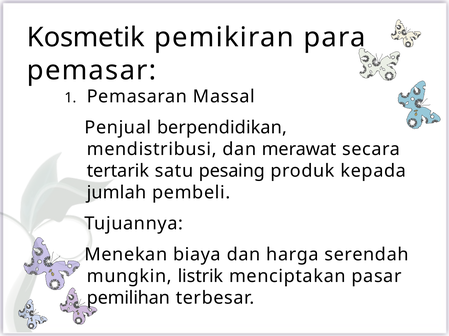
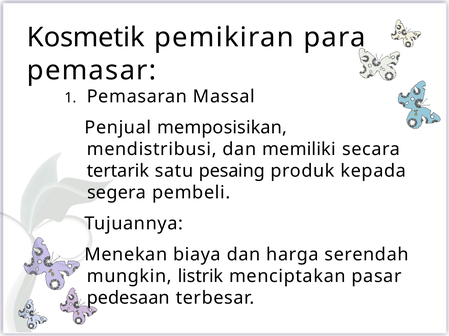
berpendidikan: berpendidikan -> memposisikan (222, 128)
merawat: merawat -> memiliki (299, 149)
jumlah: jumlah -> segera (116, 193)
pemilihan: pemilihan -> pedesaan (128, 298)
